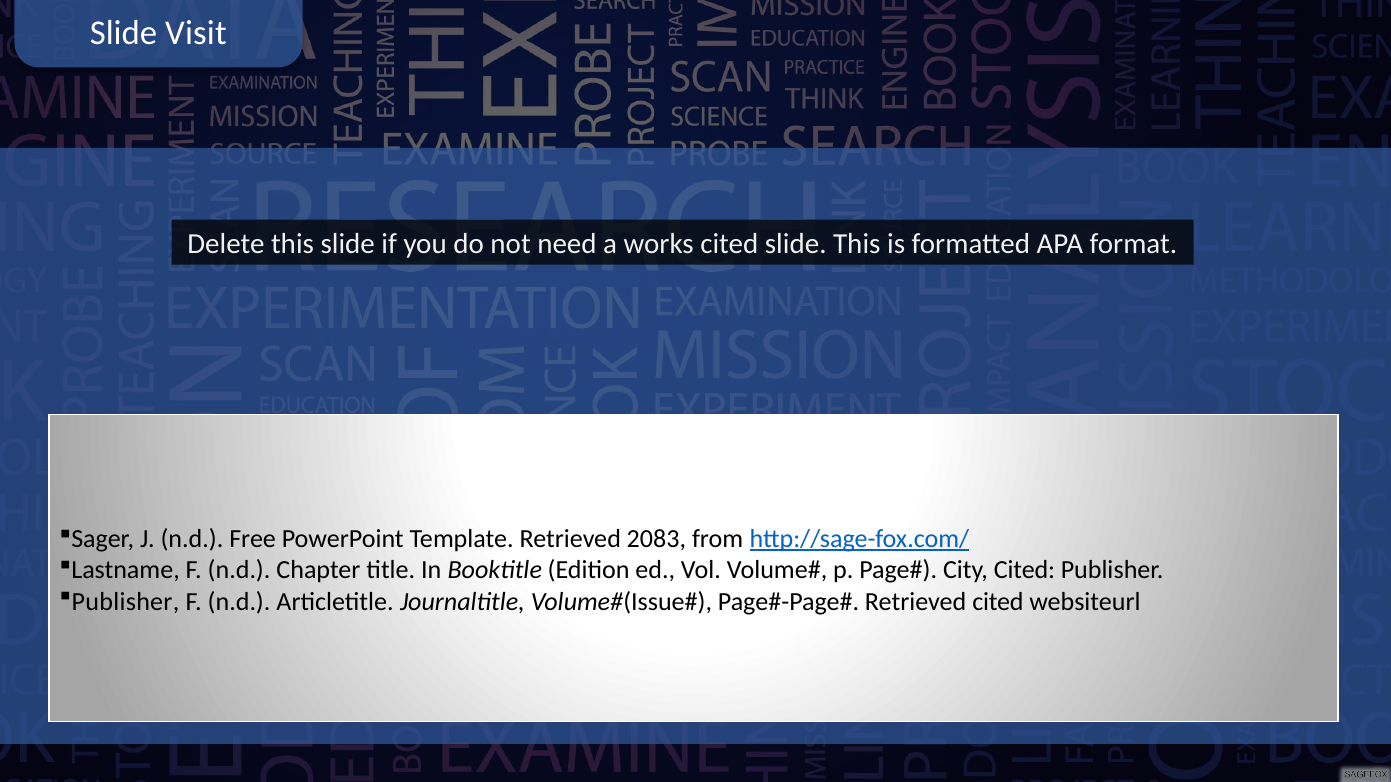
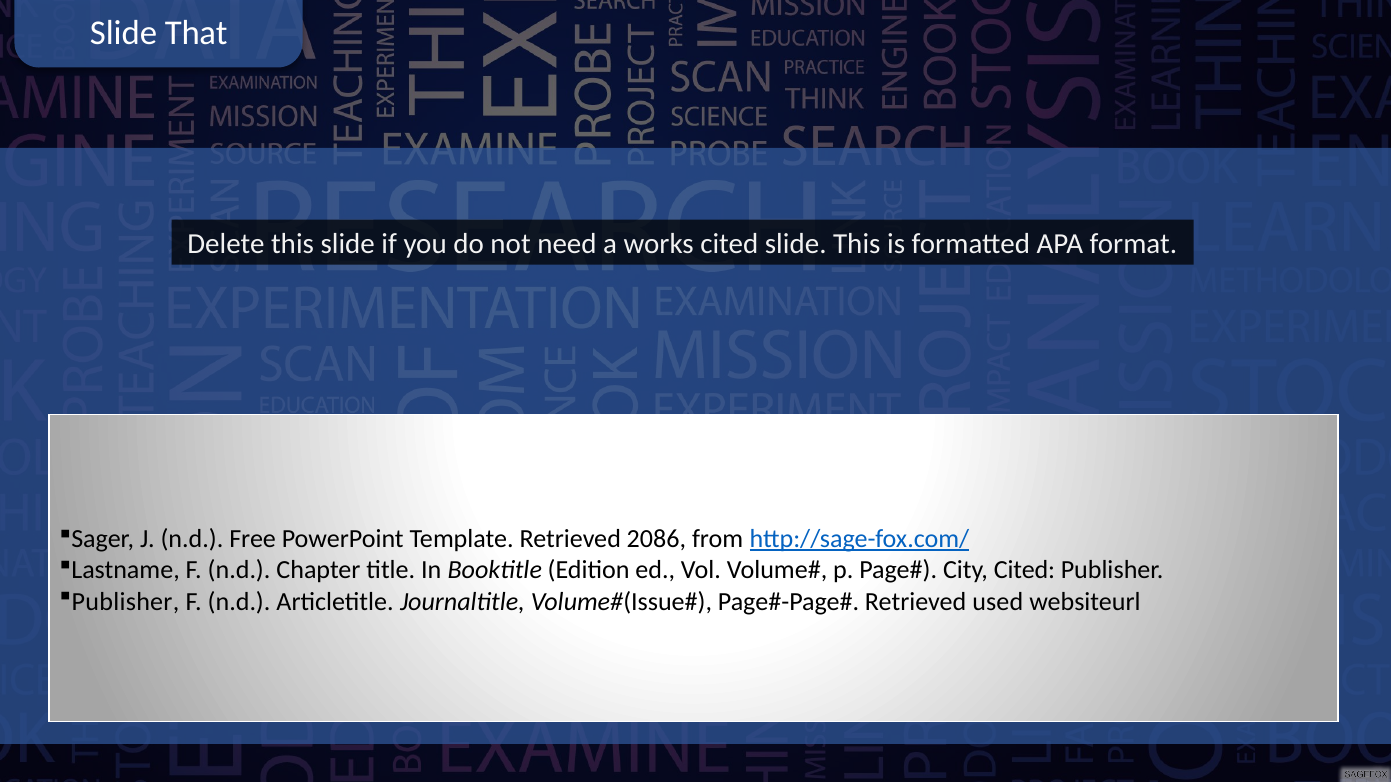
Visit: Visit -> That (196, 33)
2083: 2083 -> 2086 (656, 539)
Retrieved cited: cited -> used (998, 602)
